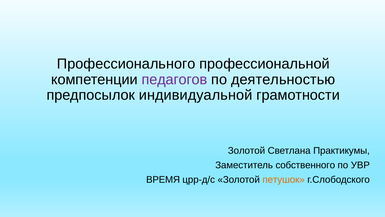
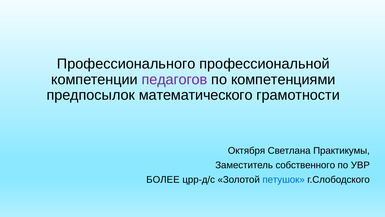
деятельностью: деятельностью -> компетенциями (283, 79)
индивидуальной: индивидуальной -> математического (196, 95)
Золотой: Золотой -> Октября (246, 151)
ВРЕМЯ: ВРЕМЯ -> БОЛЕЕ (163, 179)
петушок colour: orange -> blue (284, 179)
